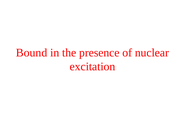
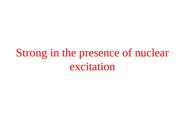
Bound: Bound -> Strong (32, 53)
